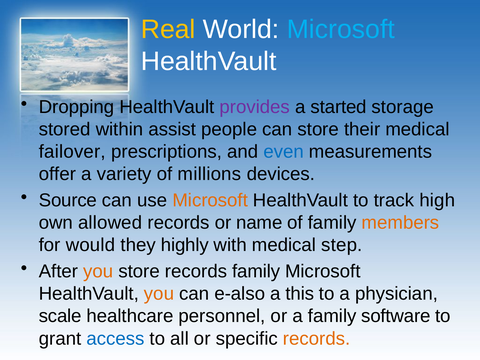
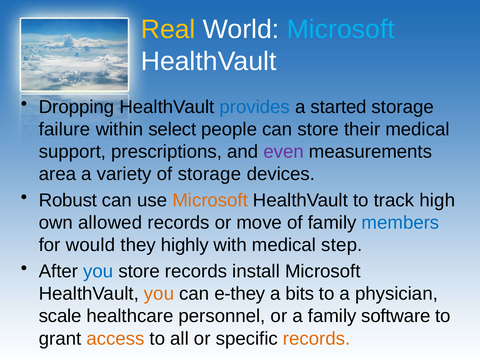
provides colour: purple -> blue (255, 107)
stored: stored -> failure (65, 129)
assist: assist -> select (172, 129)
failover: failover -> support (72, 152)
even colour: blue -> purple (284, 152)
offer: offer -> area (57, 174)
of millions: millions -> storage (209, 174)
Source: Source -> Robust (68, 200)
name: name -> move (259, 223)
members colour: orange -> blue (400, 223)
you colour: orange -> blue (98, 271)
records family: family -> install (256, 271)
e-also: e-also -> e-they (240, 294)
this: this -> bits (300, 294)
access colour: blue -> orange (115, 339)
